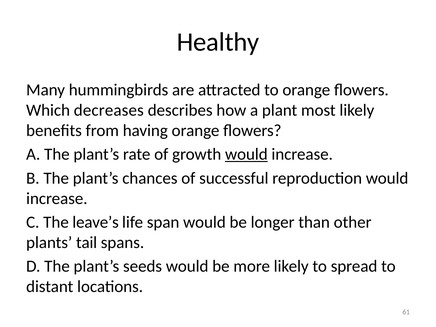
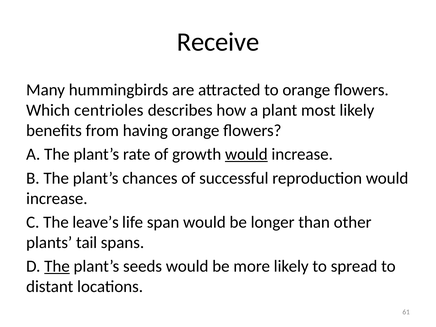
Healthy: Healthy -> Receive (218, 42)
decreases: decreases -> centrioles (109, 110)
The underline: none -> present (57, 266)
